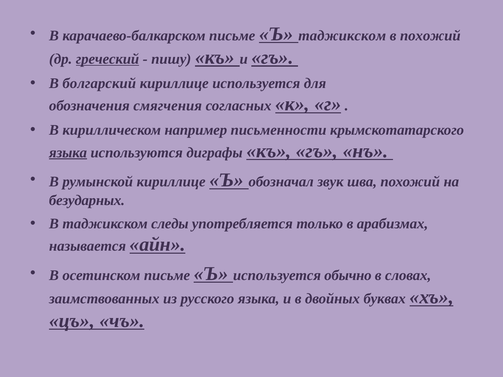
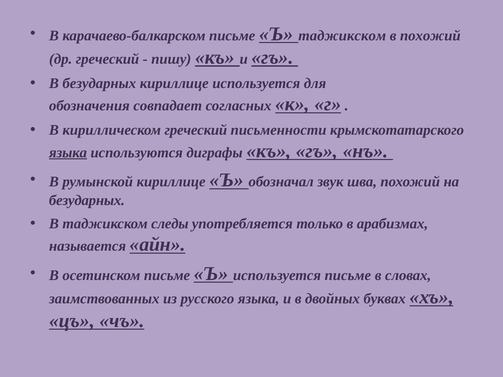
греческий underline: present -> none (107, 59)
В болгарский: болгарский -> безударных (99, 83)
смягчения: смягчения -> совпадает (168, 106)
кириллическом например: например -> греческий (196, 130)
используется обычно: обычно -> письме (348, 275)
